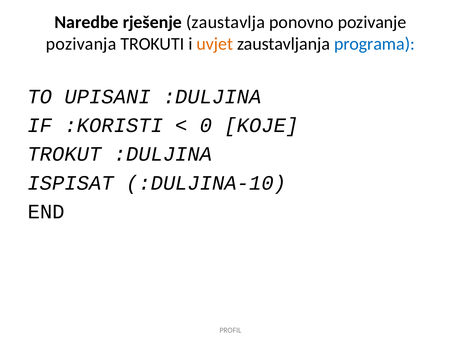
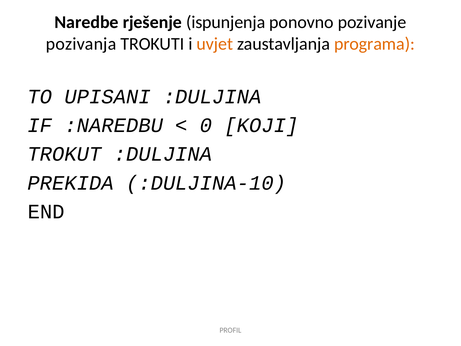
zaustavlja: zaustavlja -> ispunjenja (226, 22)
programa colour: blue -> orange (374, 44)
:KORISTI: :KORISTI -> :NAREDBU (114, 125)
KOJE: KOJE -> KOJI (261, 125)
ISPISAT: ISPISAT -> PREKIDA (71, 183)
